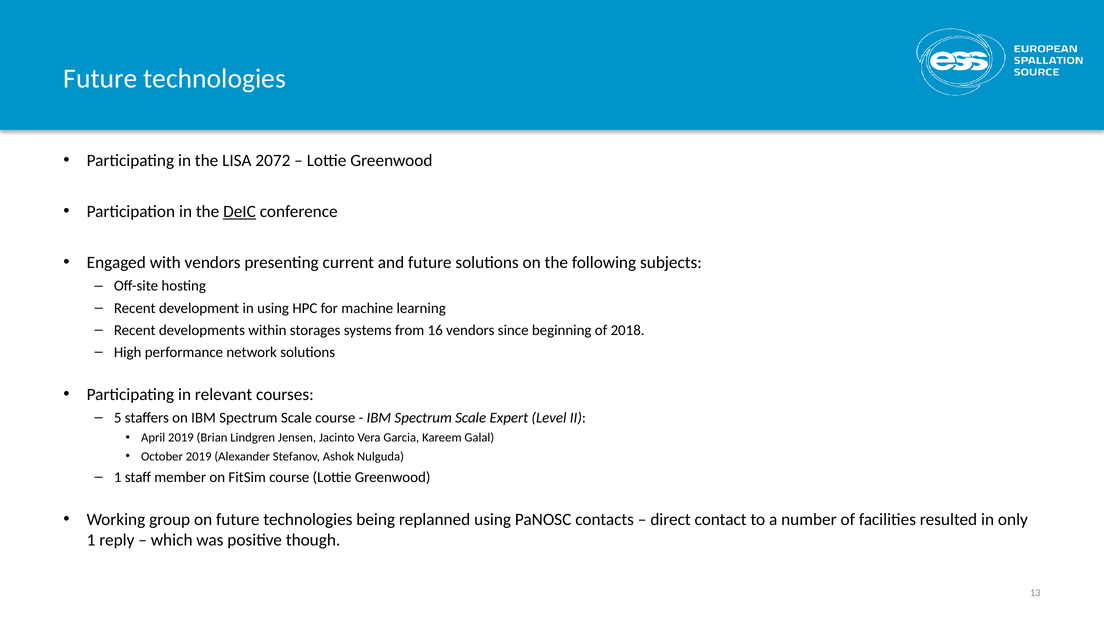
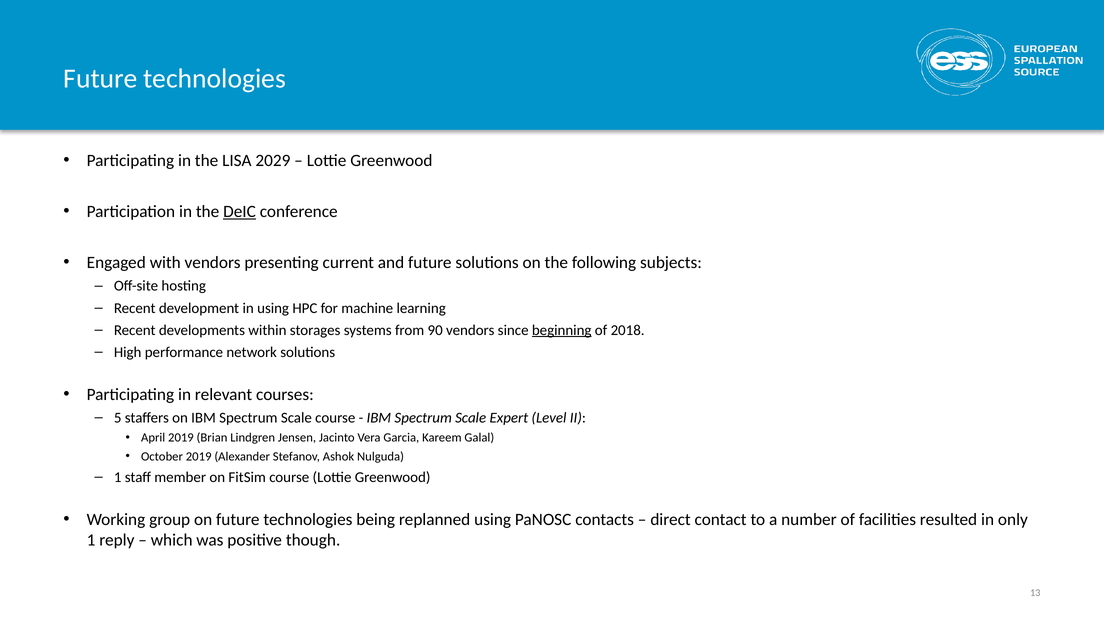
2072: 2072 -> 2029 (273, 161)
16: 16 -> 90 (435, 330)
beginning underline: none -> present (562, 330)
